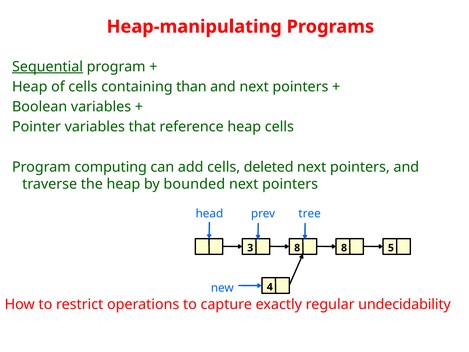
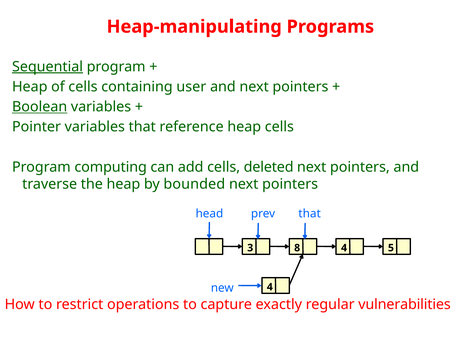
than: than -> user (191, 87)
Boolean underline: none -> present (40, 107)
tree: tree -> that (310, 213)
8 8: 8 -> 4 (344, 248)
undecidability: undecidability -> vulnerabilities (405, 304)
